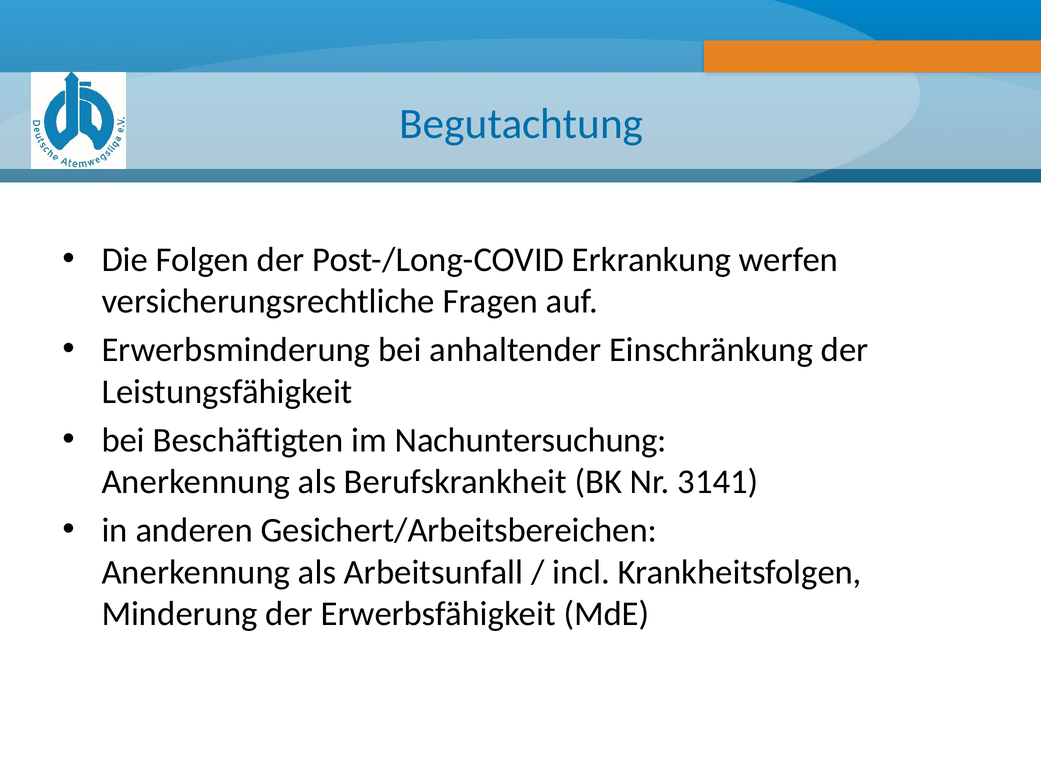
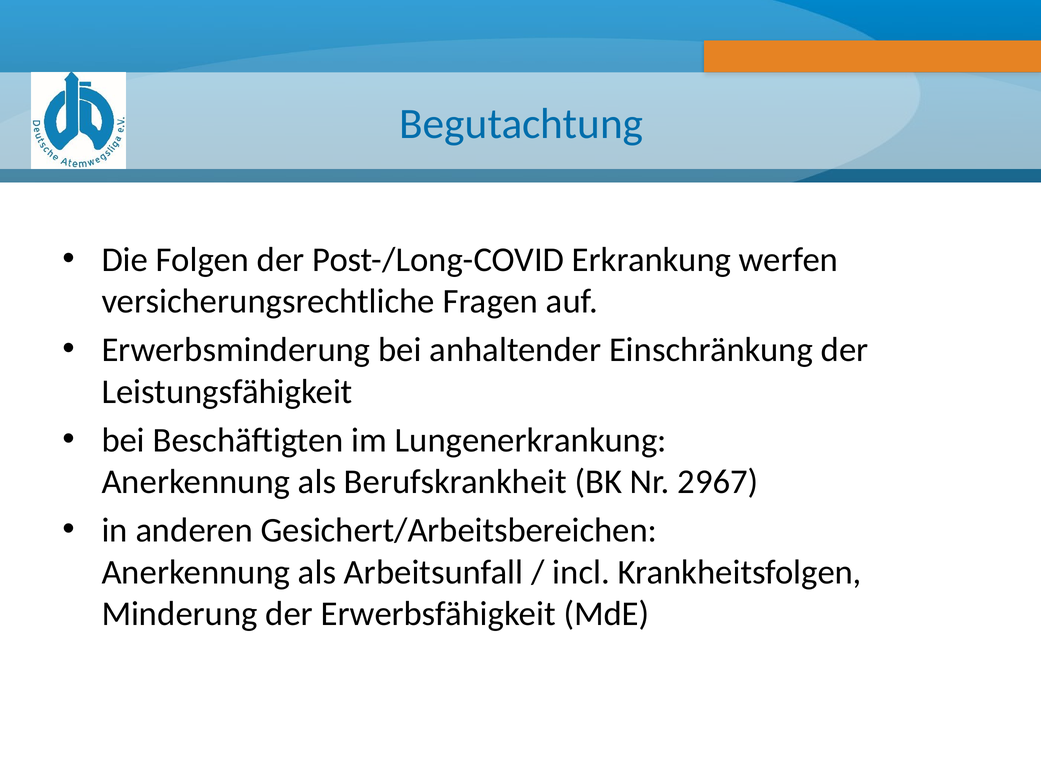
Nachuntersuchung: Nachuntersuchung -> Lungenerkrankung (531, 440)
3141: 3141 -> 2967 (718, 482)
